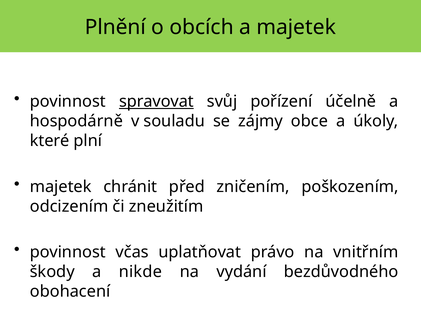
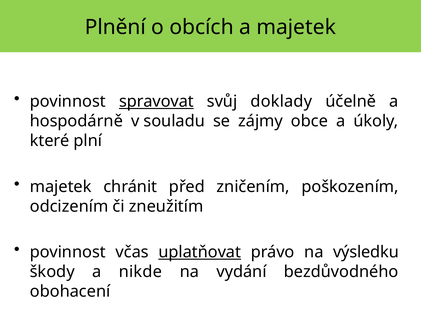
pořízení: pořízení -> doklady (281, 101)
uplatňovat underline: none -> present (200, 252)
vnitřním: vnitřním -> výsledku (366, 252)
